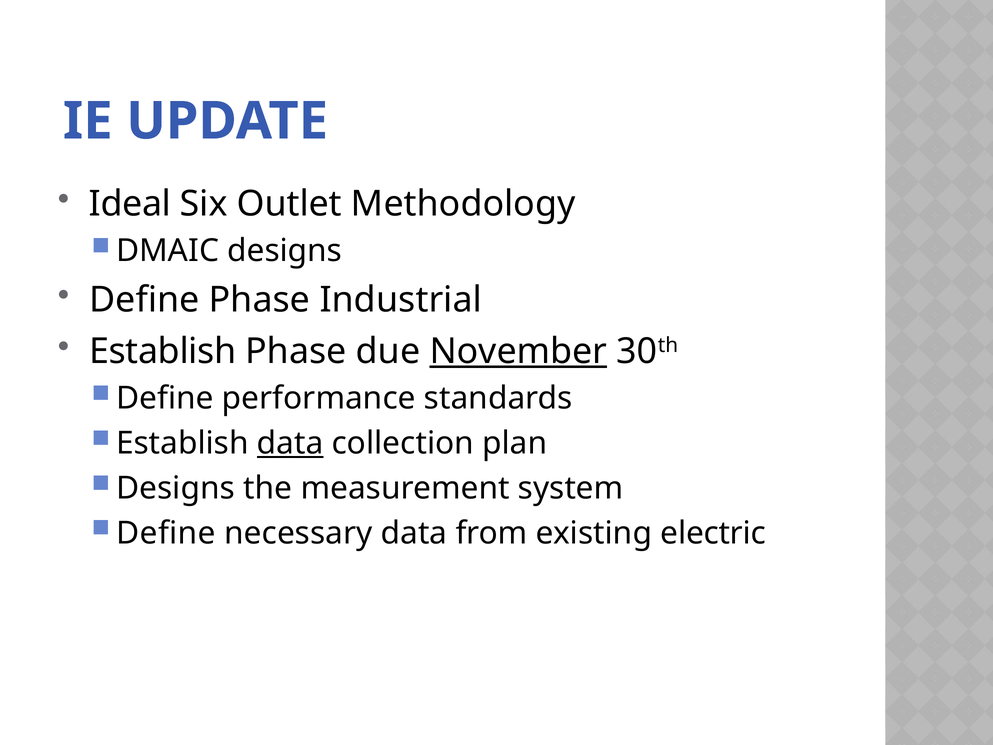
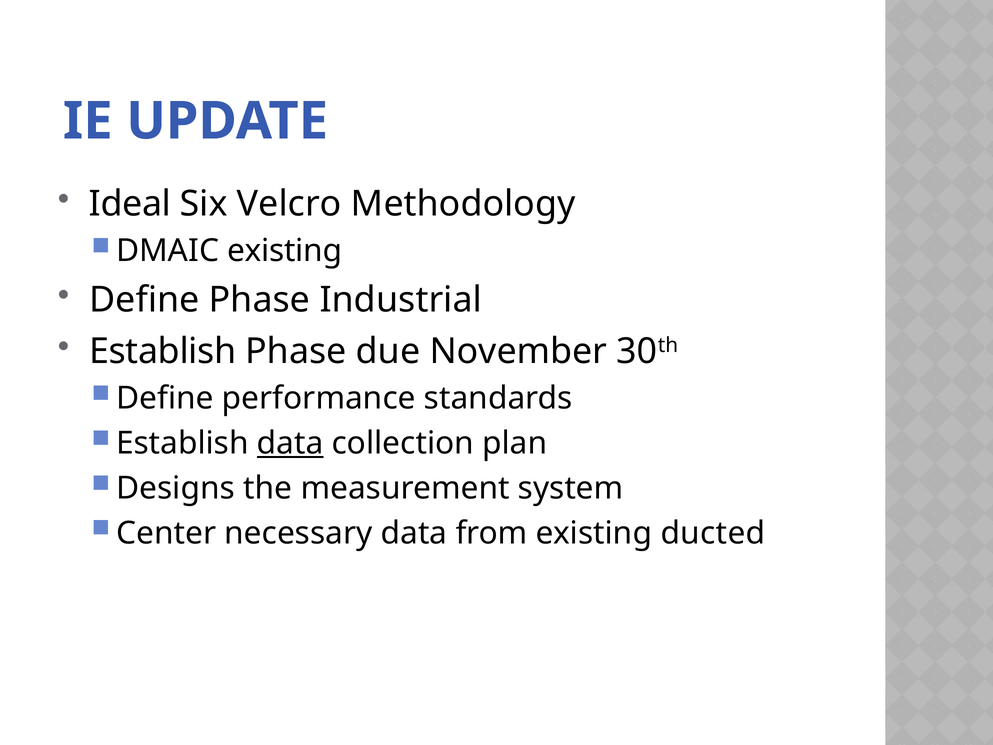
Outlet: Outlet -> Velcro (289, 204)
DMAIC designs: designs -> existing (285, 251)
November underline: present -> none (518, 351)
Define: Define -> Center (166, 533)
electric: electric -> ducted (713, 533)
